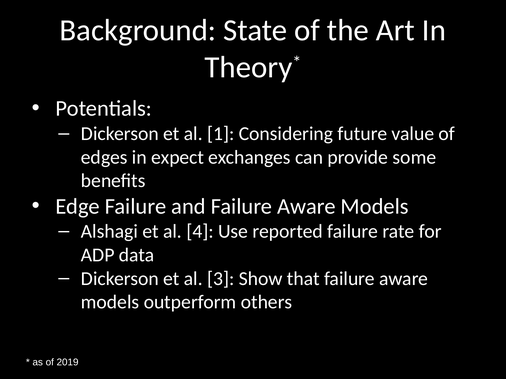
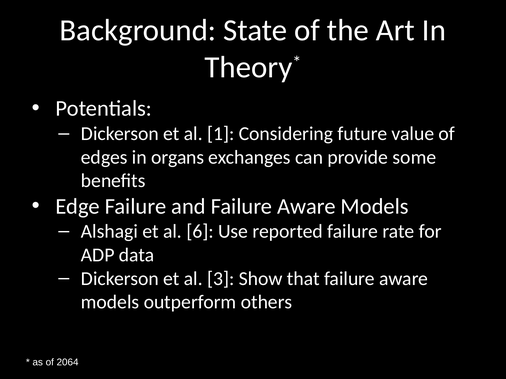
expect: expect -> organs (178, 157)
4: 4 -> 6 (200, 232)
2019: 2019 -> 2064 (68, 363)
